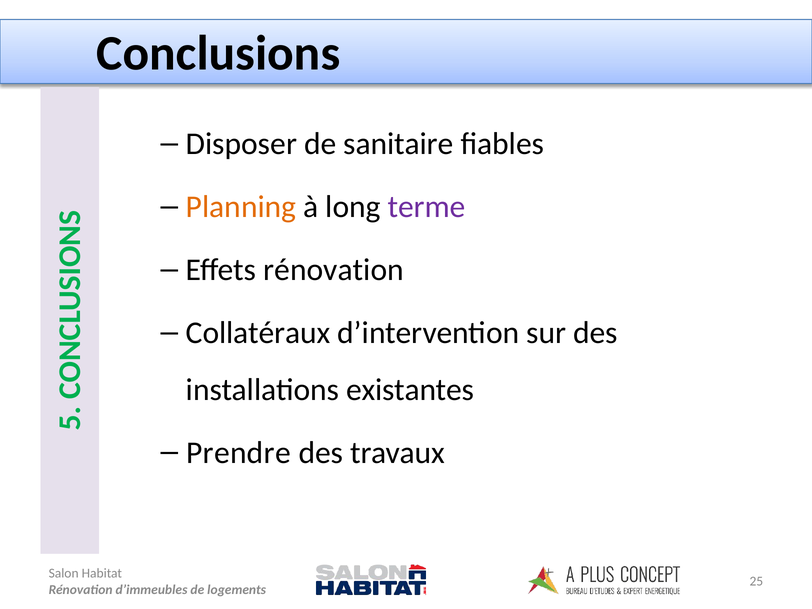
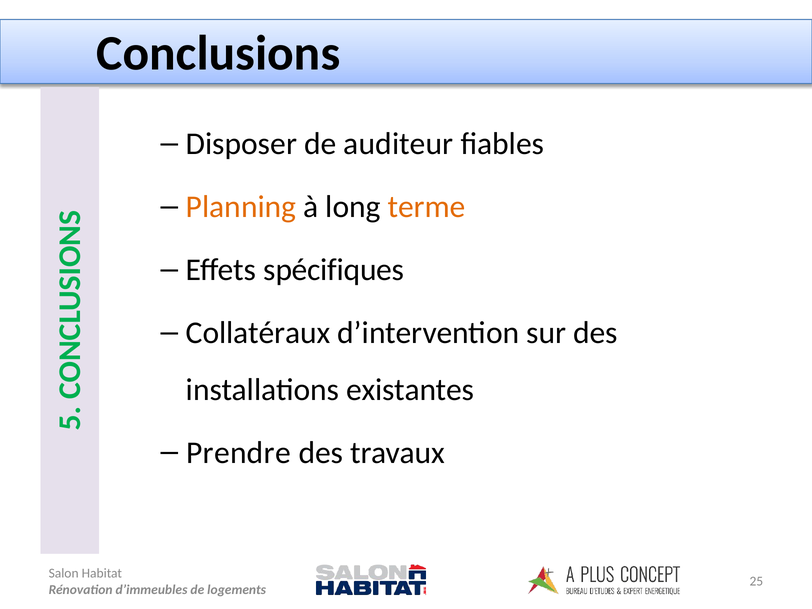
sanitaire: sanitaire -> auditeur (398, 144)
terme colour: purple -> orange (427, 207)
Effets rénovation: rénovation -> spécifiques (334, 270)
